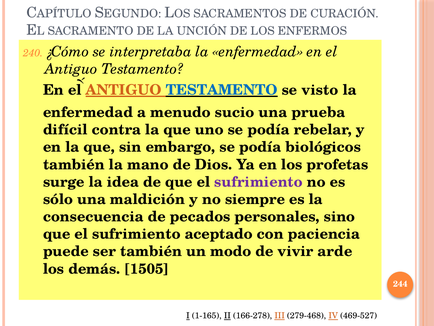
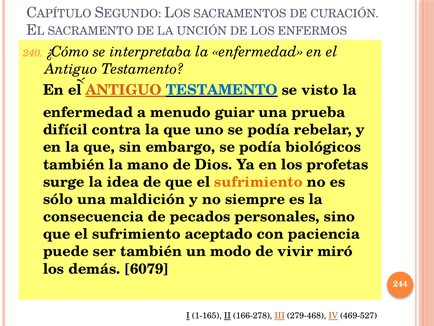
sucio: sucio -> guiar (235, 112)
sufrimiento colour: purple -> orange (258, 182)
arde: arde -> miró (335, 251)
1505: 1505 -> 6079 (147, 268)
